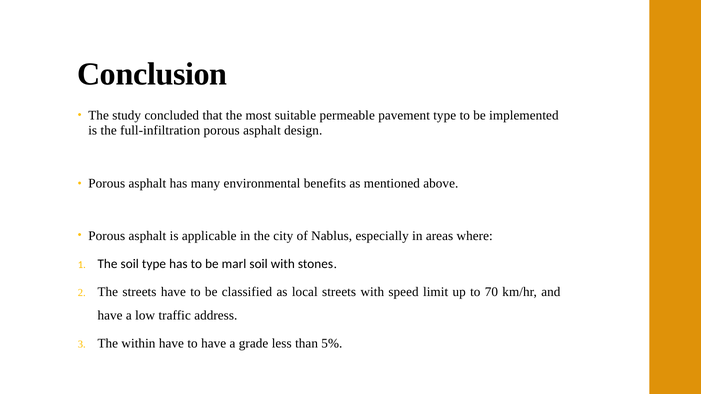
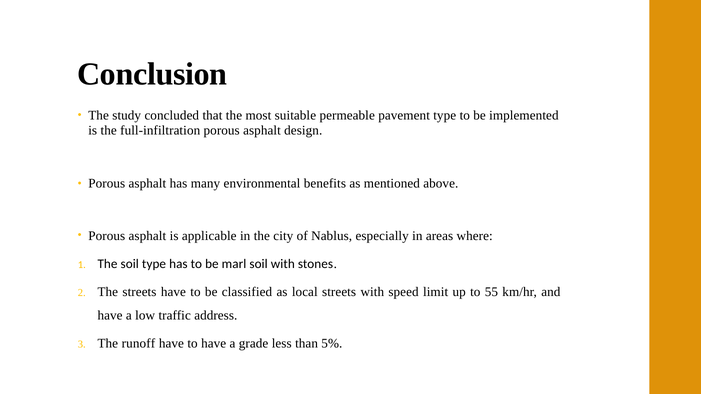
70: 70 -> 55 (491, 292)
within: within -> runoff (138, 344)
